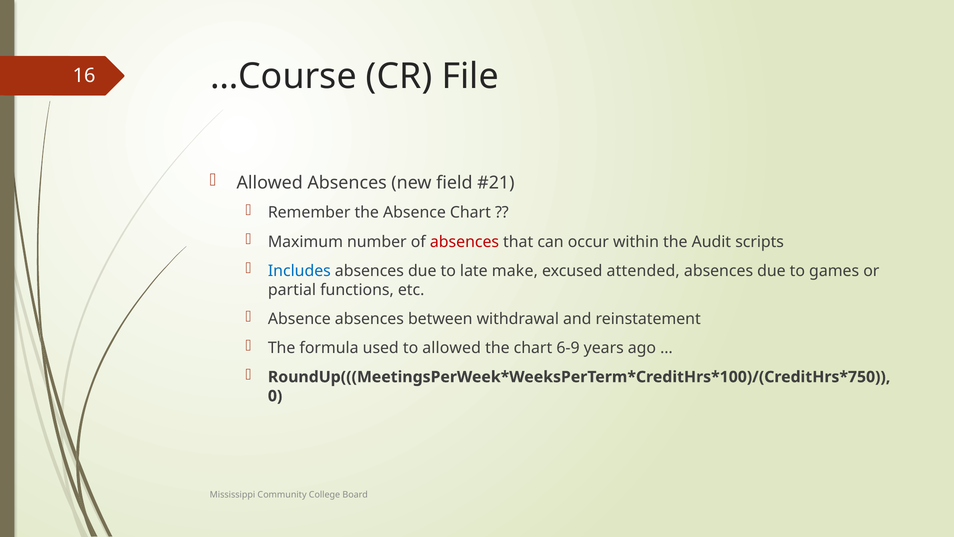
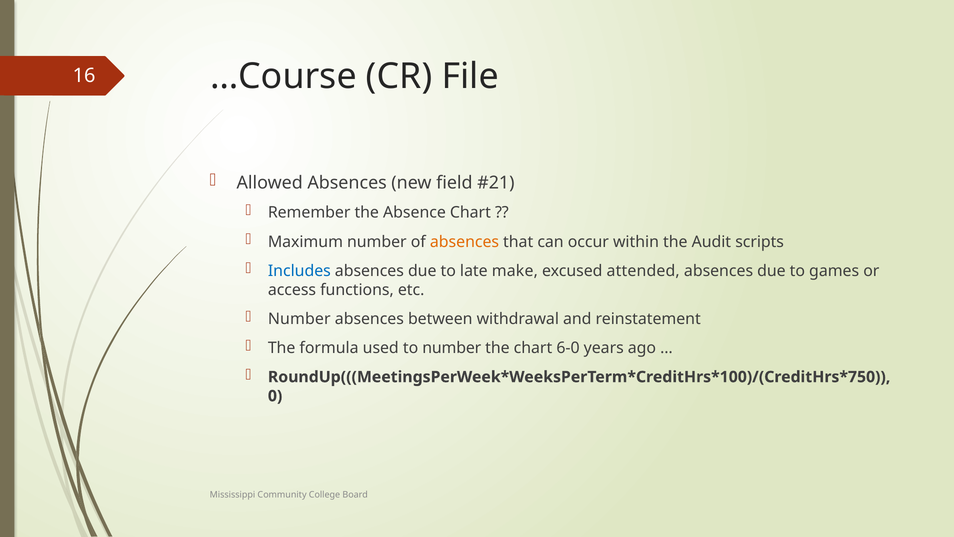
absences colour: red -> orange (465, 242)
partial: partial -> access (292, 290)
Absence: Absence -> Number (299, 319)
to allowed: allowed -> number (452, 348)
6-9: 6-9 -> 6-0 (568, 348)
